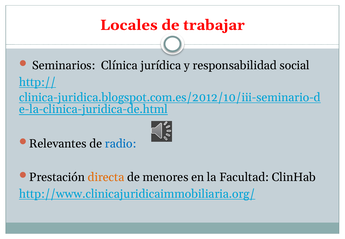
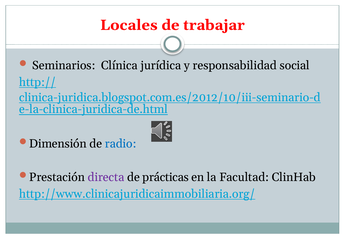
Relevantes: Relevantes -> Dimensión (58, 144)
directa colour: orange -> purple (106, 177)
menores: menores -> prácticas (166, 177)
